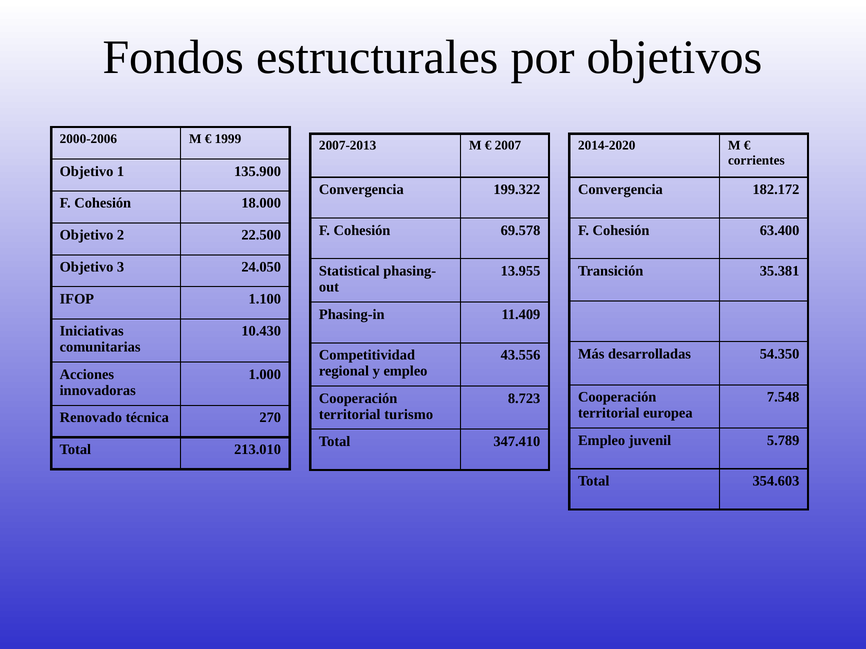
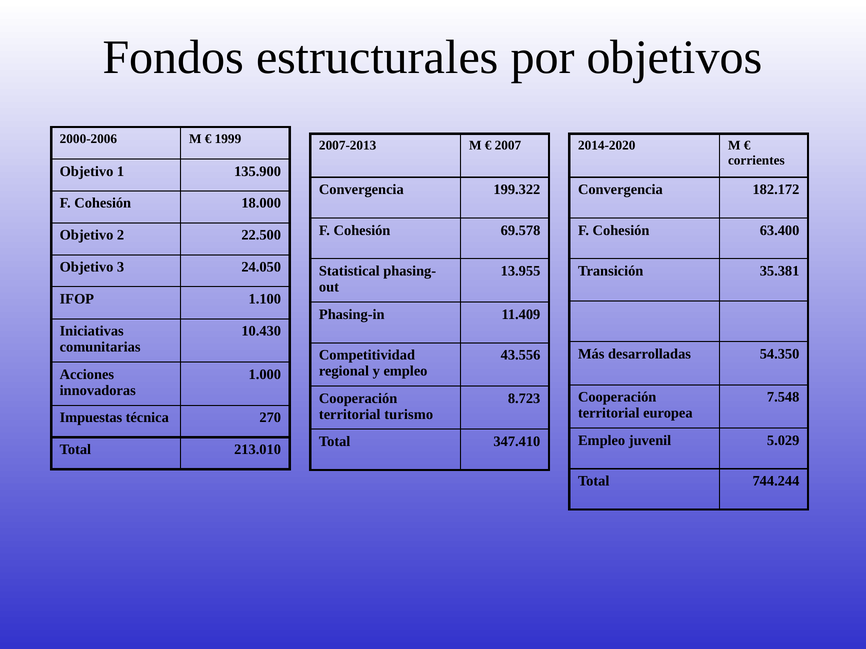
Renovado: Renovado -> Impuestas (91, 418)
5.789: 5.789 -> 5.029 (783, 441)
354.603: 354.603 -> 744.244 (776, 481)
